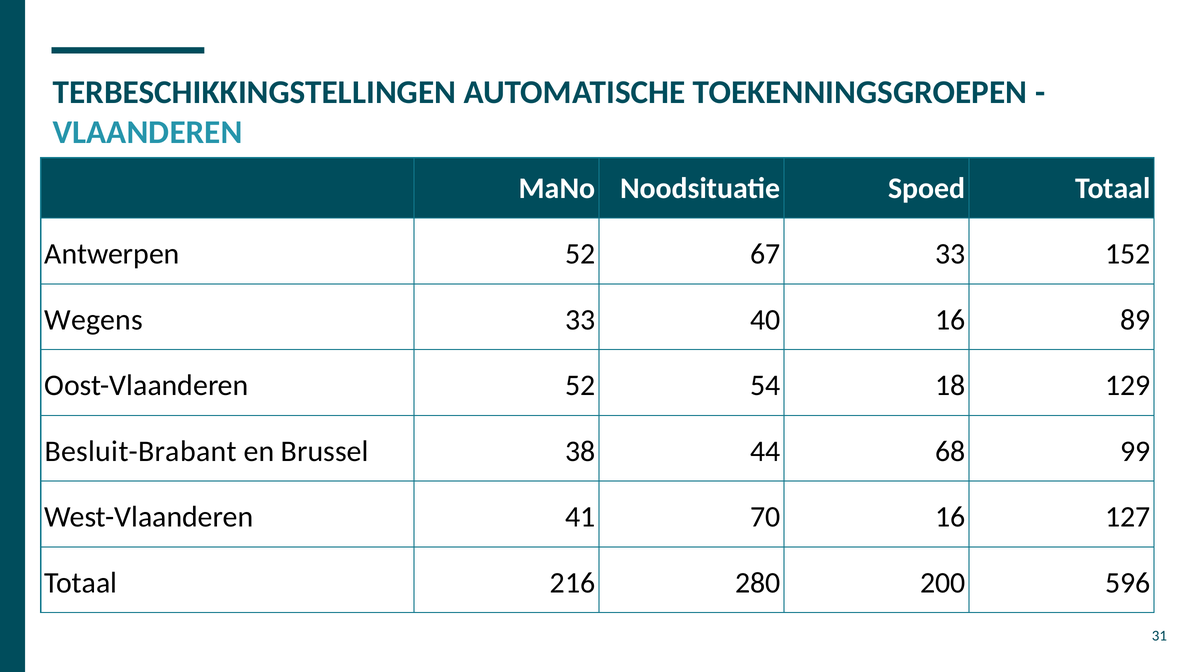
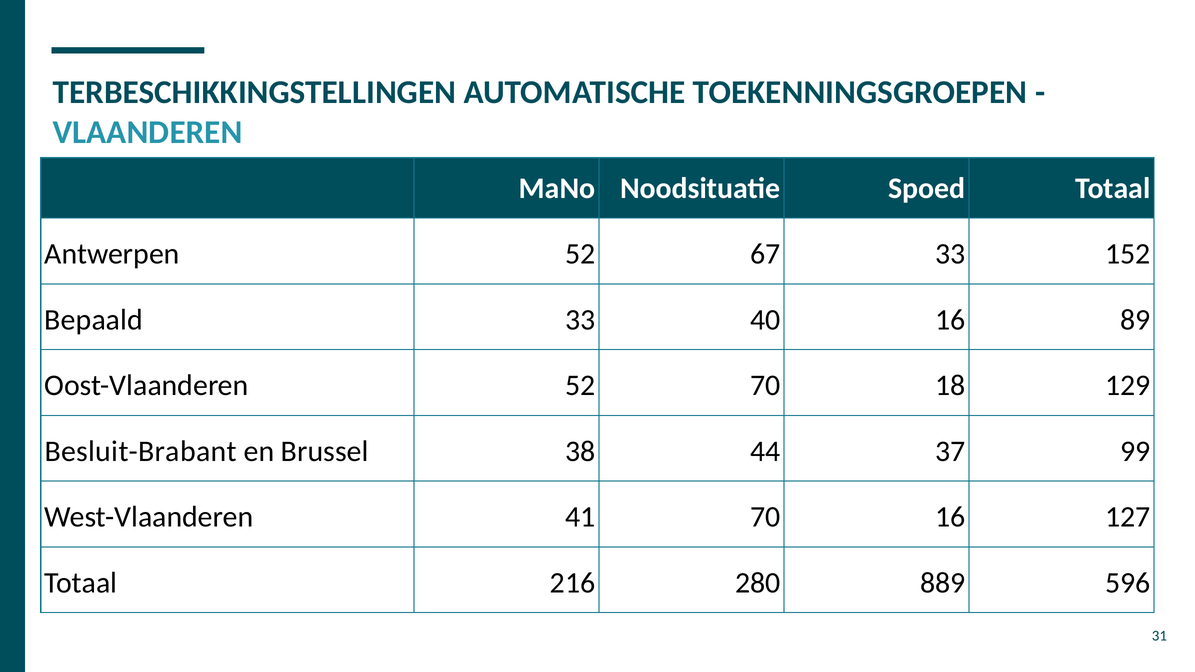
Wegens: Wegens -> Bepaald (94, 320)
52 54: 54 -> 70 (765, 386)
68: 68 -> 37 (950, 451)
200: 200 -> 889 (943, 583)
